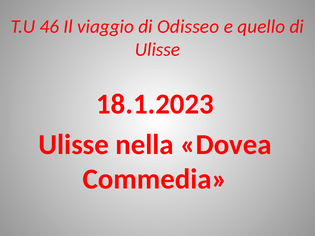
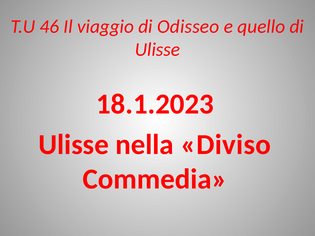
Dovea: Dovea -> Diviso (226, 145)
